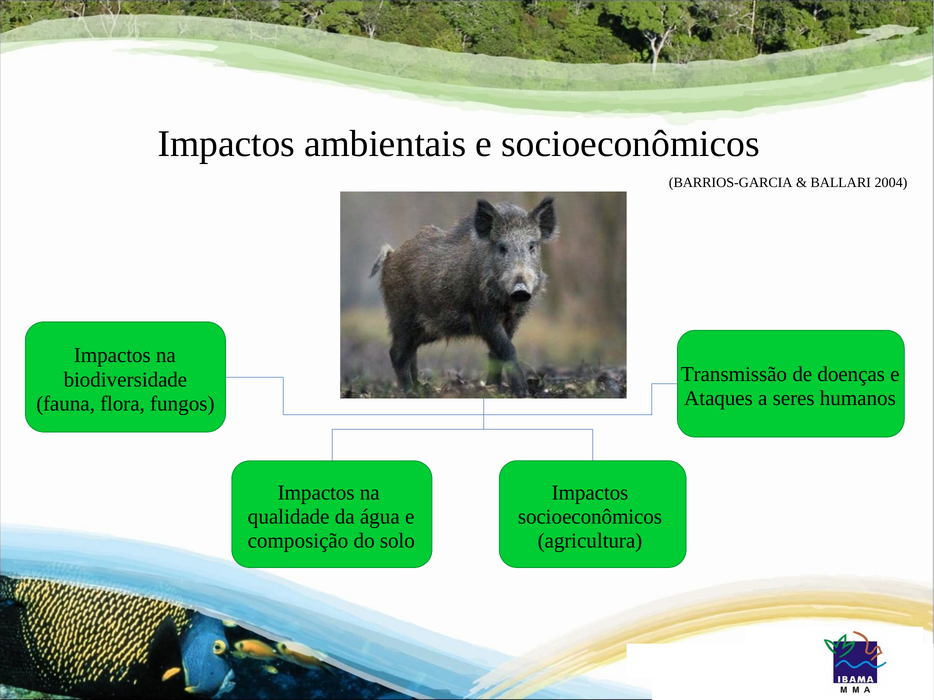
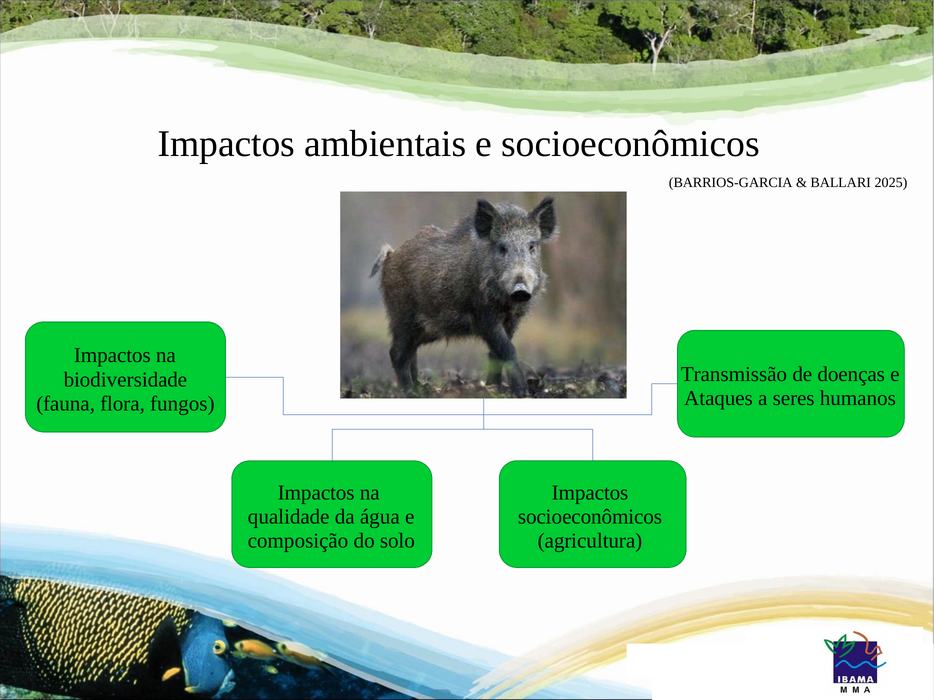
2004: 2004 -> 2025 (891, 182)
